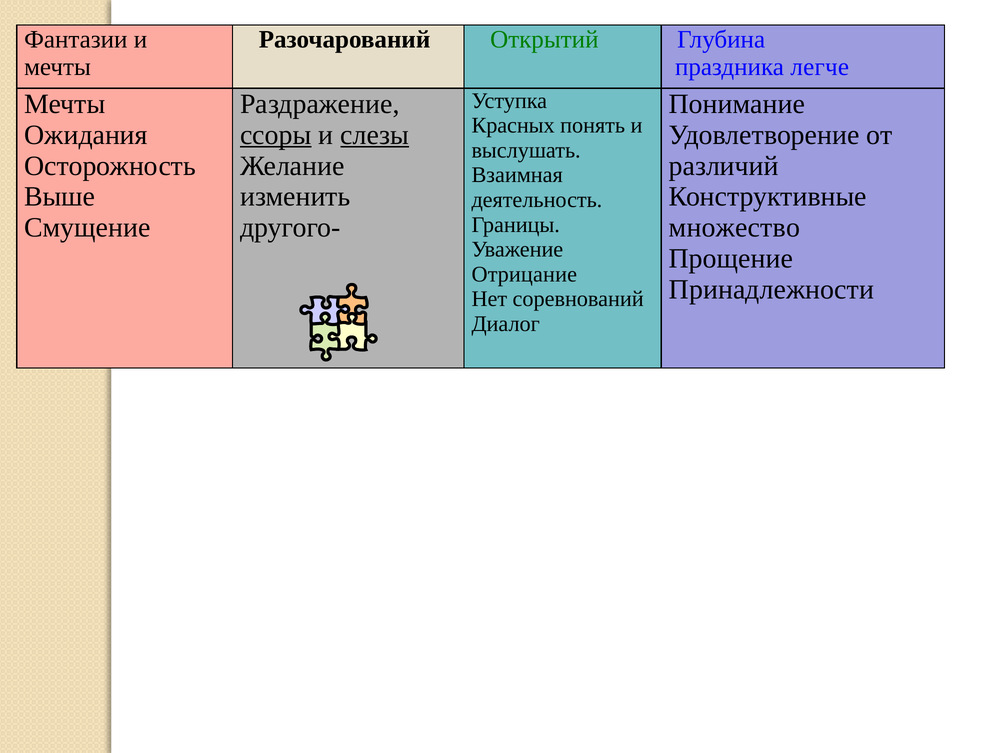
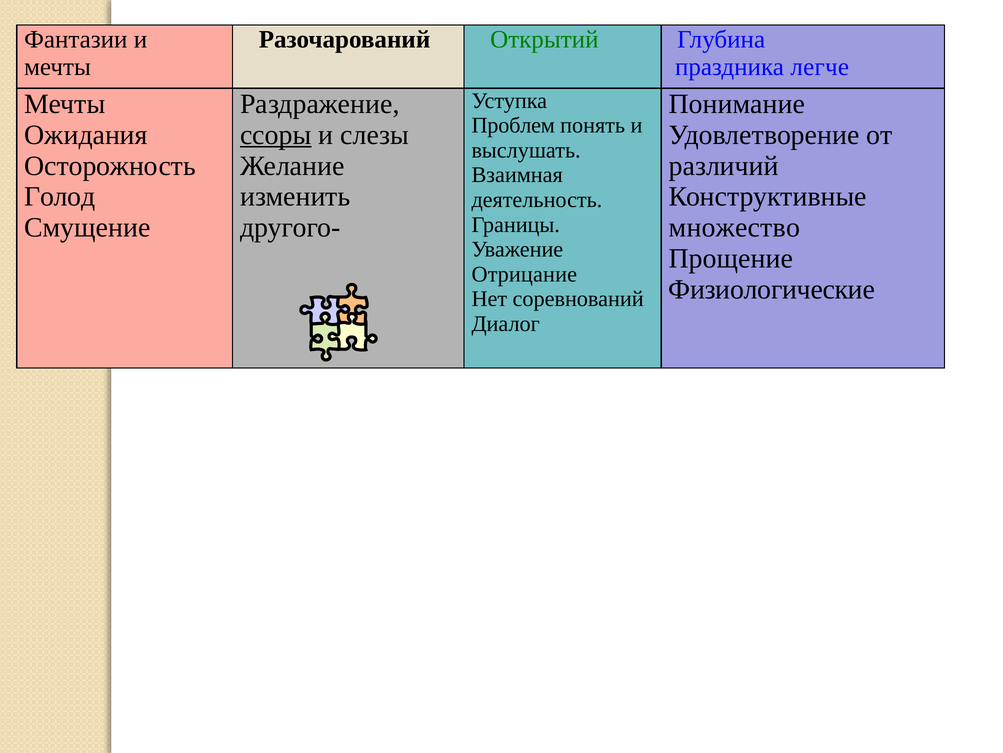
Красных: Красных -> Проблем (513, 125)
слезы underline: present -> none (375, 135)
Выше: Выше -> Голод (60, 197)
Принадлежности: Принадлежности -> Физиологические (772, 289)
